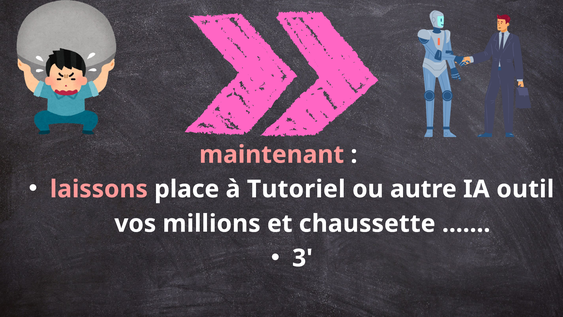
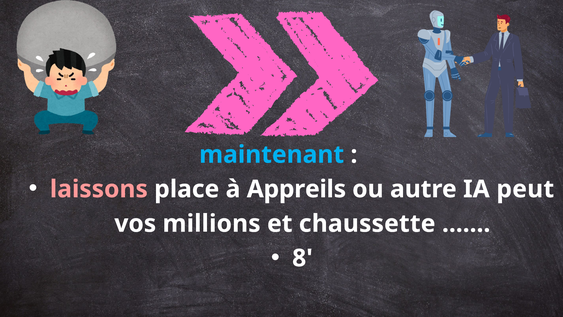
maintenant colour: pink -> light blue (272, 154)
Tutoriel: Tutoriel -> Appreils (296, 189)
outil: outil -> peut (525, 189)
3: 3 -> 8 (302, 258)
